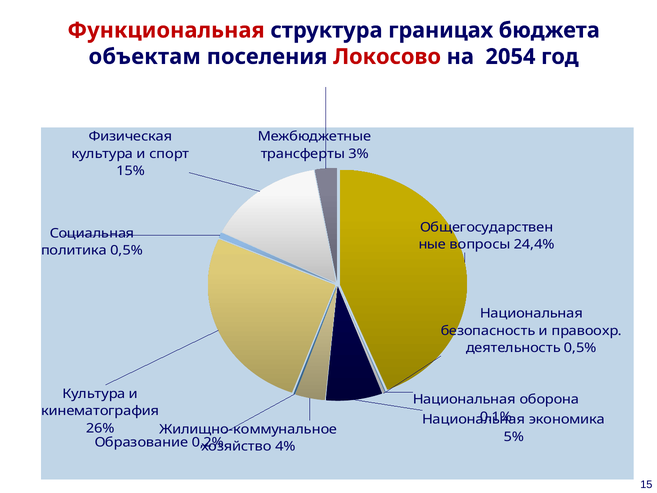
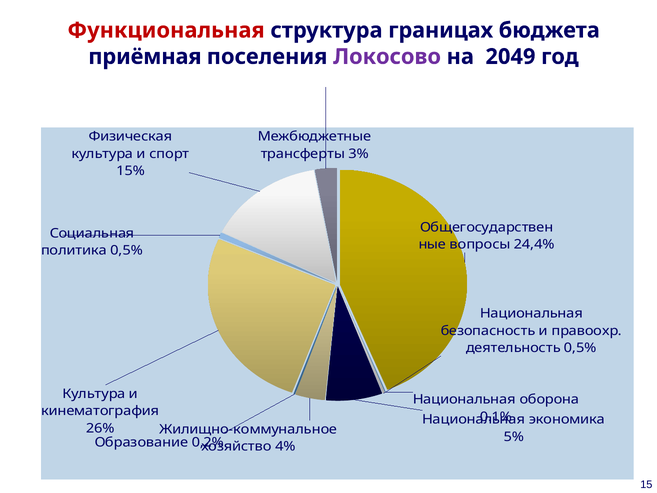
объектам: объектам -> приёмная (145, 57)
Локосово colour: red -> purple (387, 57)
2054: 2054 -> 2049 (510, 57)
